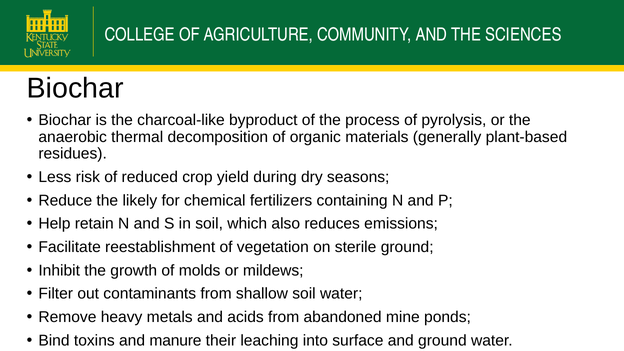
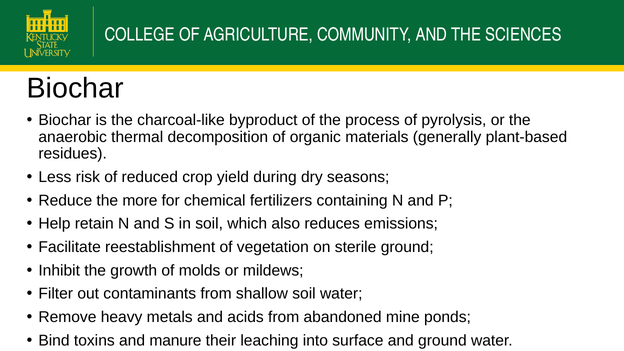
likely: likely -> more (140, 200)
